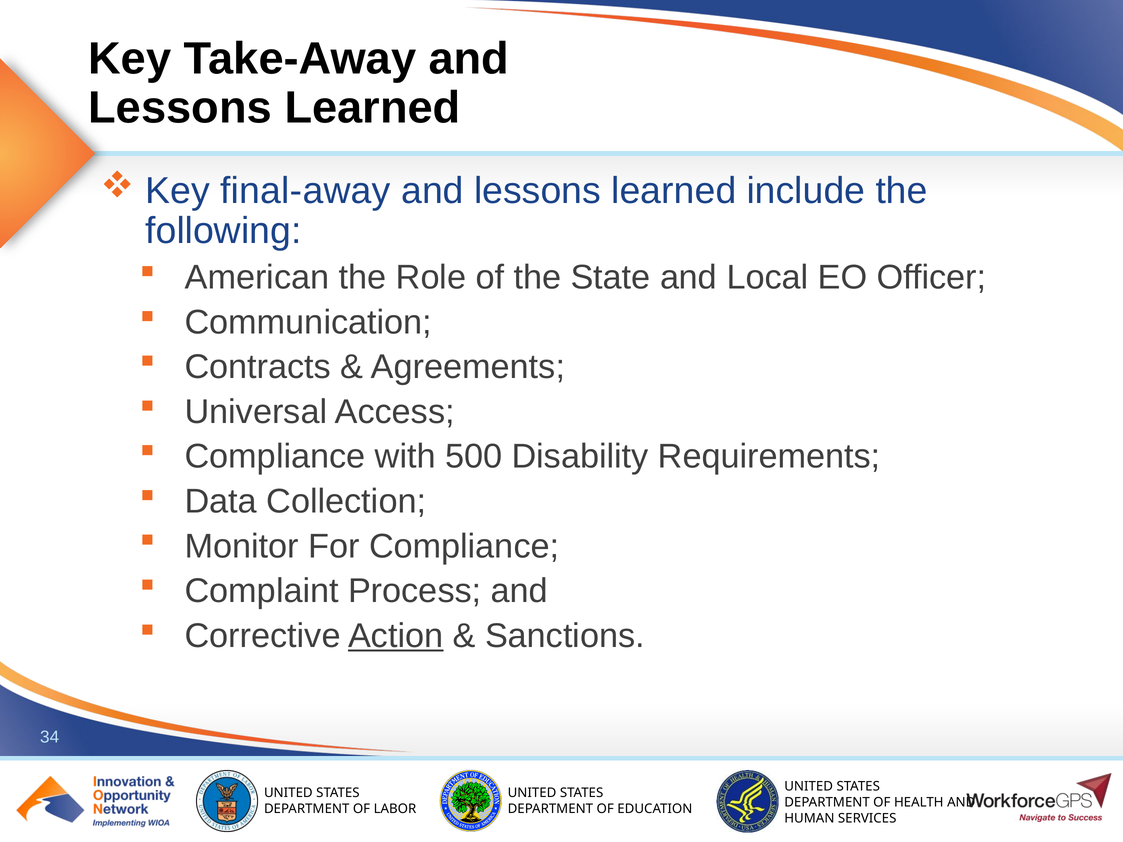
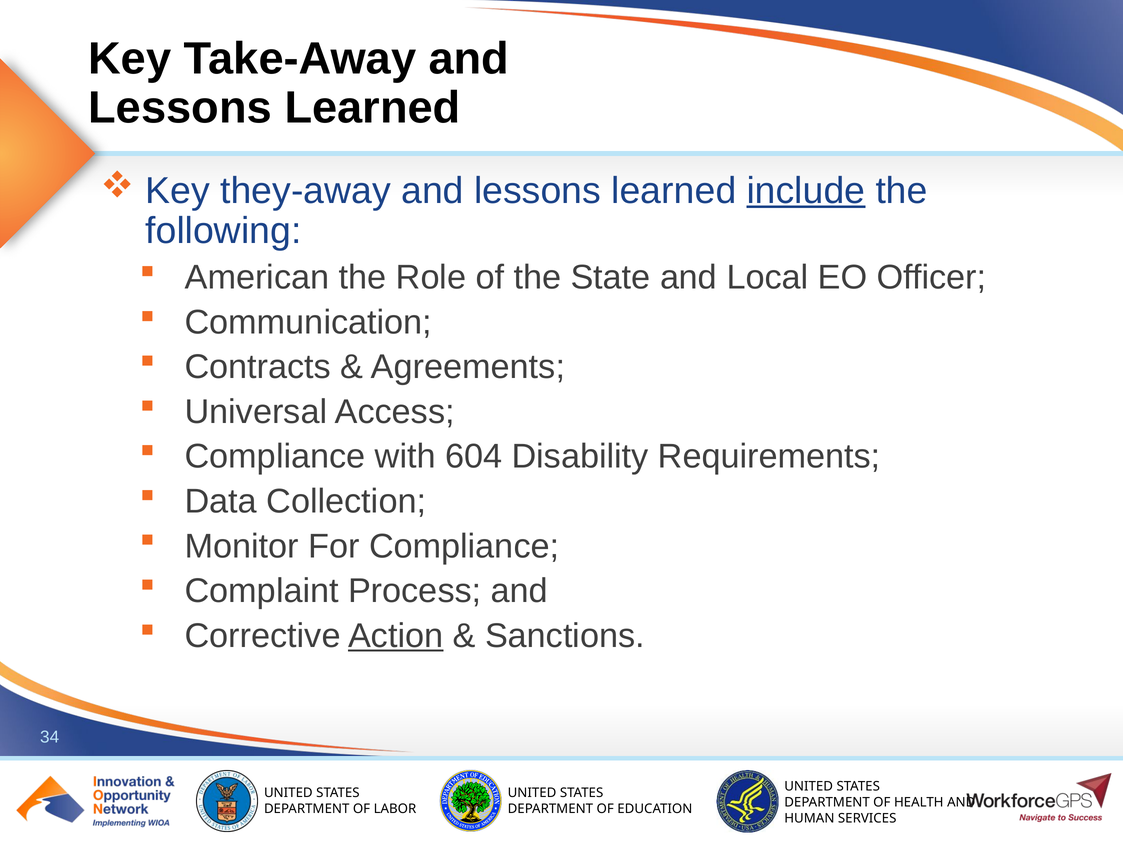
final-away: final-away -> they-away (306, 191)
include underline: none -> present (806, 191)
500: 500 -> 604 (474, 457)
